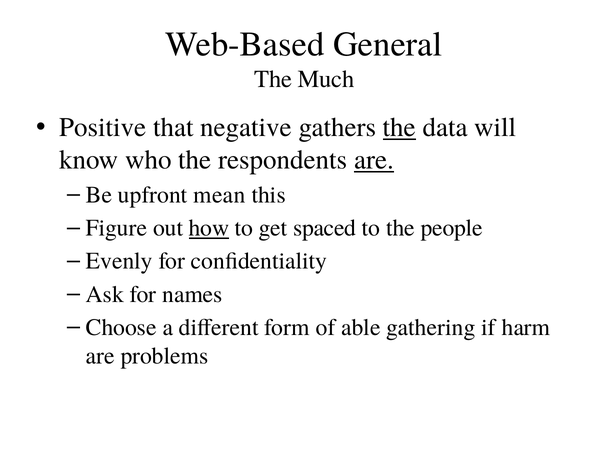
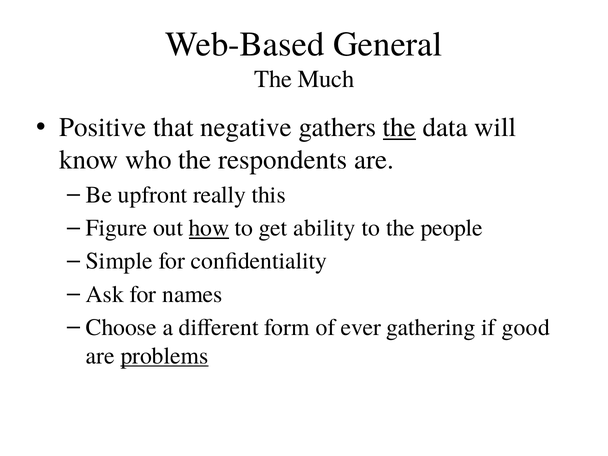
are underline: present -> none (374, 160)
mean: mean -> really (220, 195)
spaced: spaced -> ability (324, 228)
Evenly: Evenly -> Simple (119, 261)
able: able -> ever (361, 327)
harm: harm -> good (526, 327)
problems underline: none -> present (164, 356)
